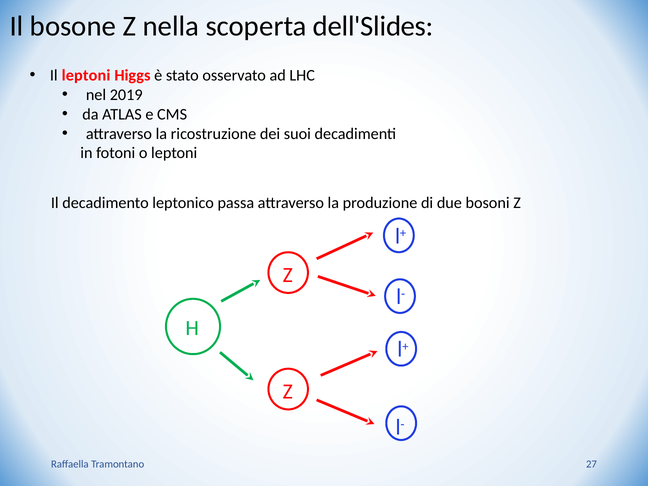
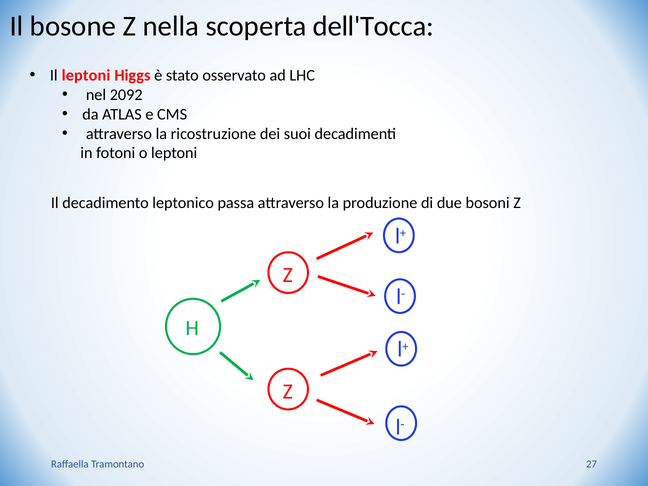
dell'Slides: dell'Slides -> dell'Tocca (373, 26)
2019: 2019 -> 2092 (126, 95)
